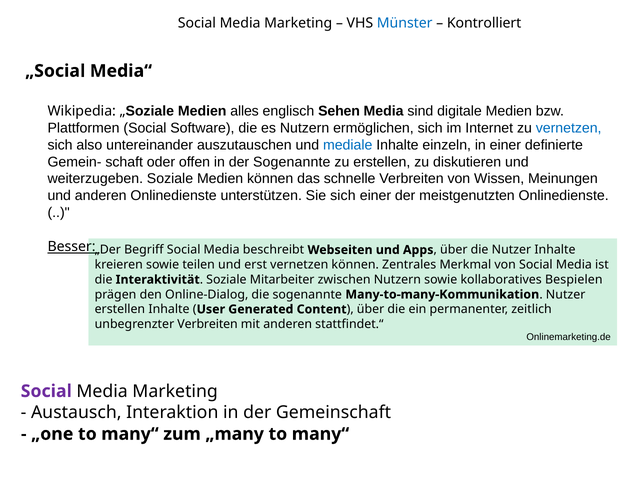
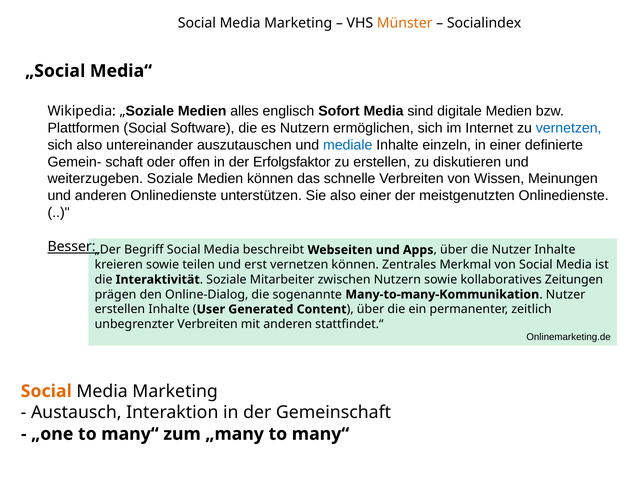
Münster colour: blue -> orange (405, 23)
Kontrolliert: Kontrolliert -> Socialindex (484, 23)
Sehen: Sehen -> Sofort (339, 111)
der Sogenannte: Sogenannte -> Erfolgsfaktor (292, 162)
Sie sich: sich -> also (343, 196)
Bespielen: Bespielen -> Zeitungen (574, 280)
Social colour: purple -> orange (46, 391)
